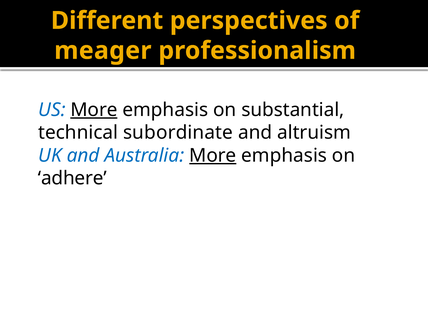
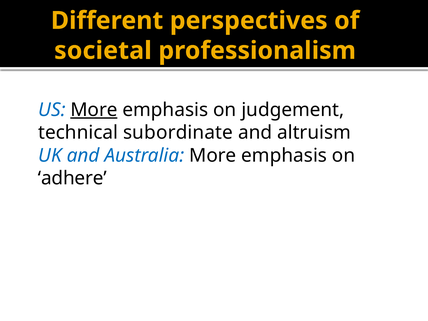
meager: meager -> societal (103, 51)
substantial: substantial -> judgement (293, 110)
More underline: present -> none (213, 155)
